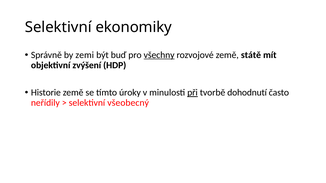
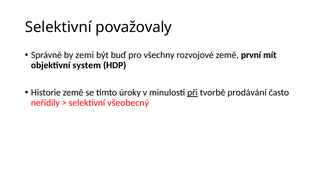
ekonomiky: ekonomiky -> považovaly (134, 27)
všechny underline: present -> none (159, 55)
státě: státě -> první (251, 55)
zvýšení: zvýšení -> system (87, 65)
dohodnutí: dohodnutí -> prodávání (247, 93)
